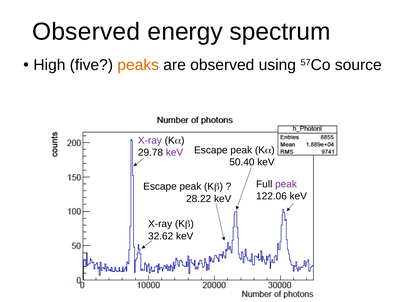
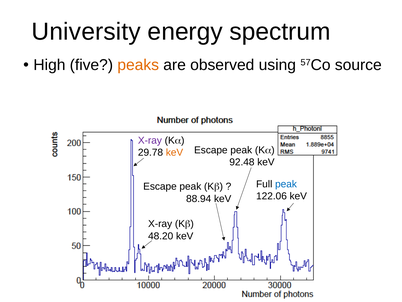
Observed: Observed -> University (86, 32)
keV colour: purple -> orange (174, 152)
50.40: 50.40 -> 92.48 (242, 162)
peak colour: purple -> blue (286, 184)
28.22: 28.22 -> 88.94 (199, 198)
32.62: 32.62 -> 48.20 (161, 236)
